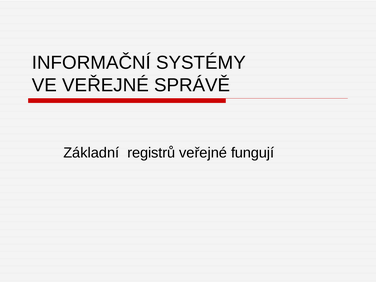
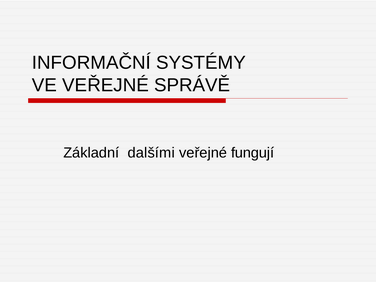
registrů: registrů -> dalšími (151, 153)
